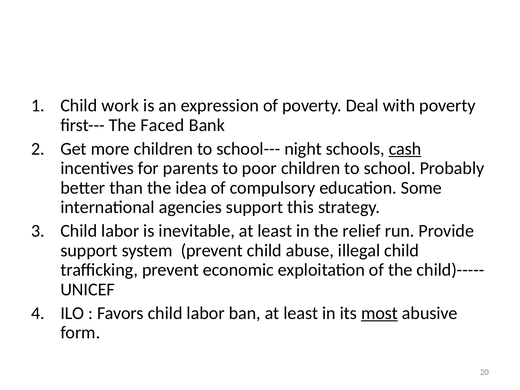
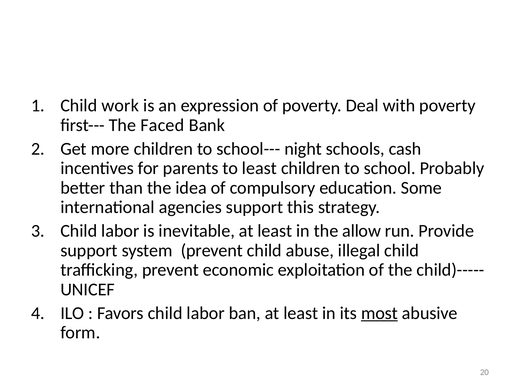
cash underline: present -> none (405, 149)
to poor: poor -> least (259, 168)
relief: relief -> allow (362, 231)
